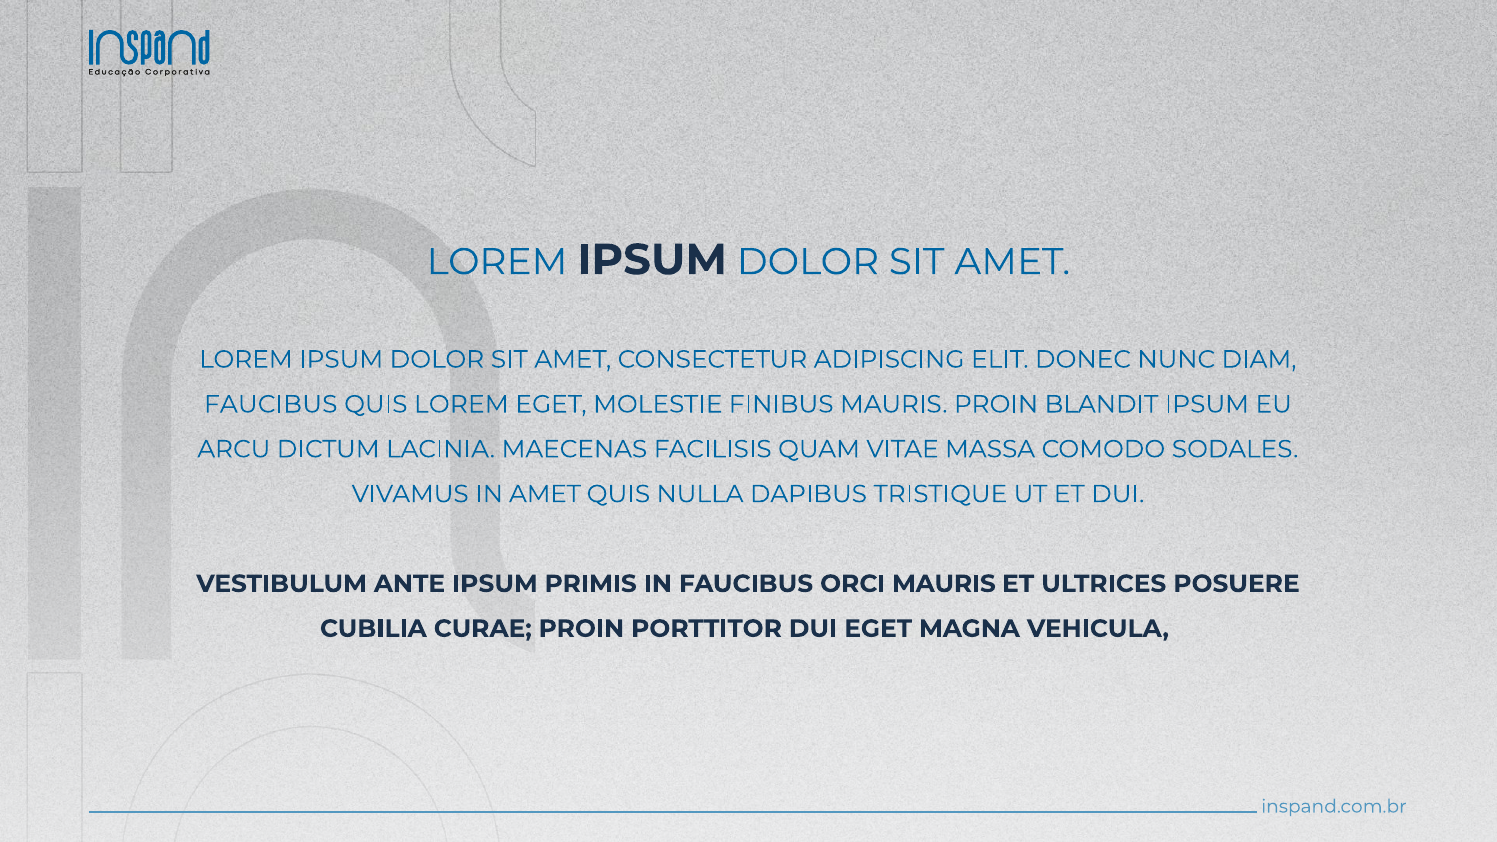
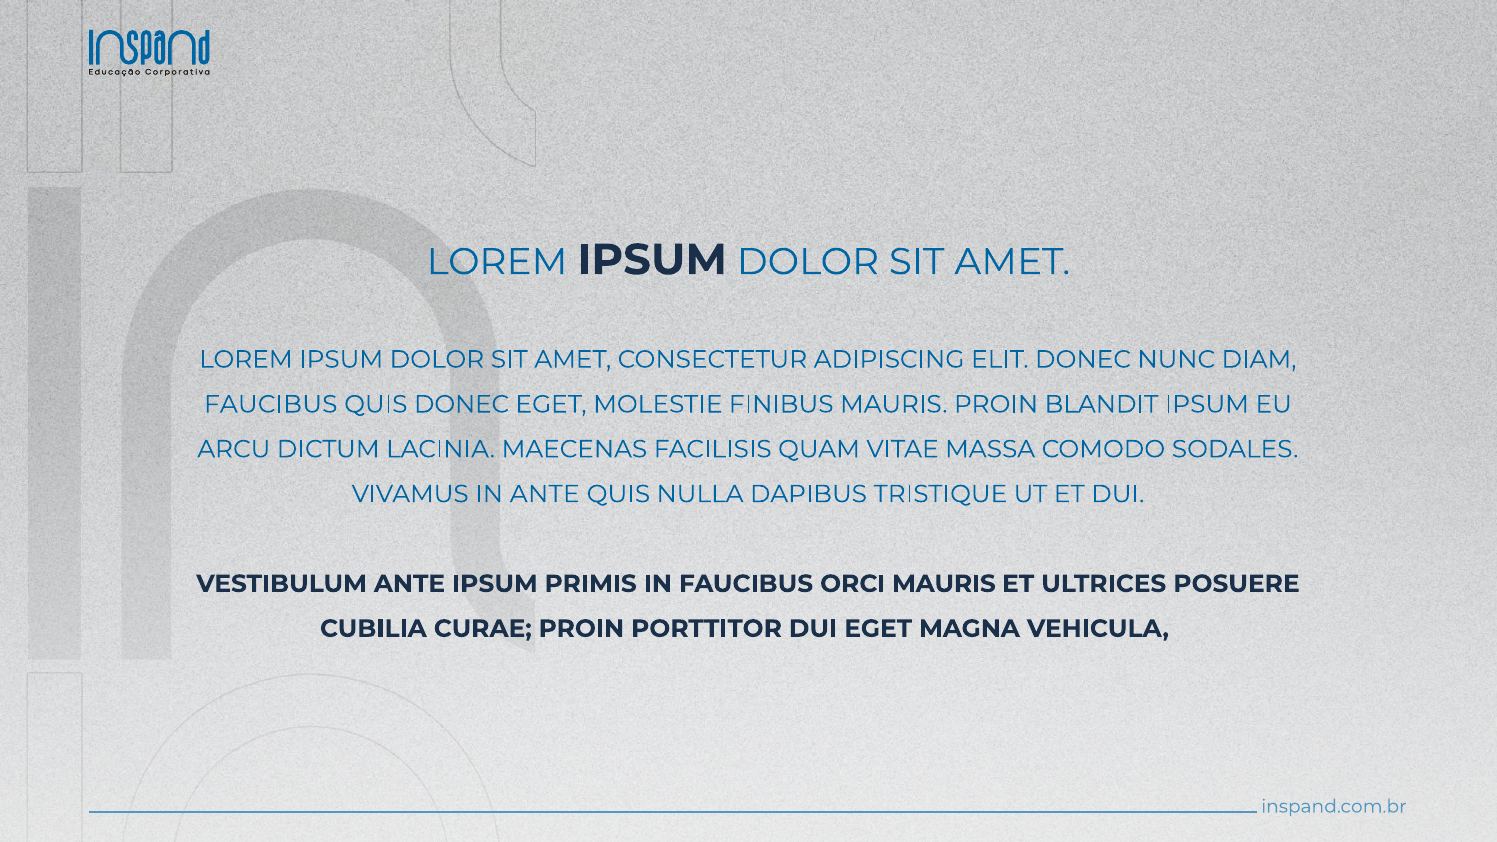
QUIS LOREM: LOREM -> DONEC (462, 404)
IN AMET: AMET -> ANTE (545, 494)
